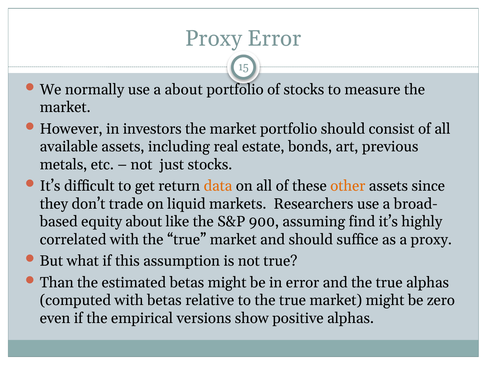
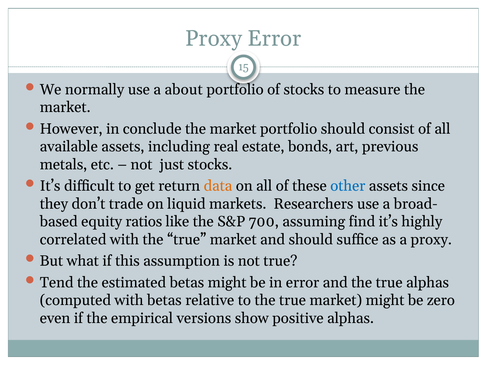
investors: investors -> conclude (152, 129)
other colour: orange -> blue (348, 186)
equity about: about -> ratios (144, 222)
900: 900 -> 700 (264, 222)
Than: Than -> Tend (57, 283)
